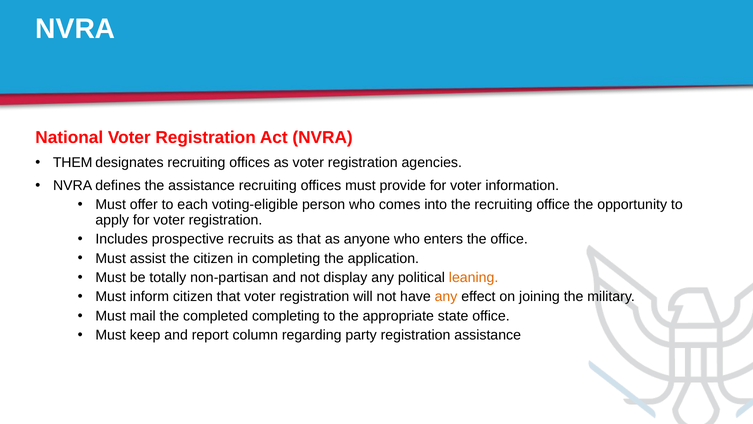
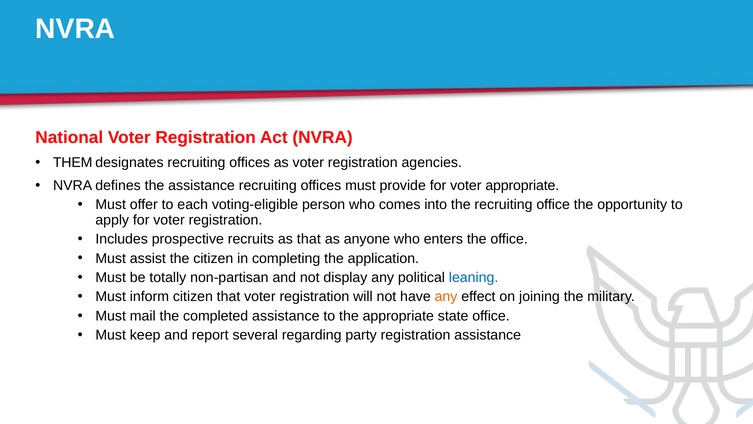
voter information: information -> appropriate (522, 185)
leaning colour: orange -> blue (474, 277)
completed completing: completing -> assistance (286, 316)
column: column -> several (255, 335)
